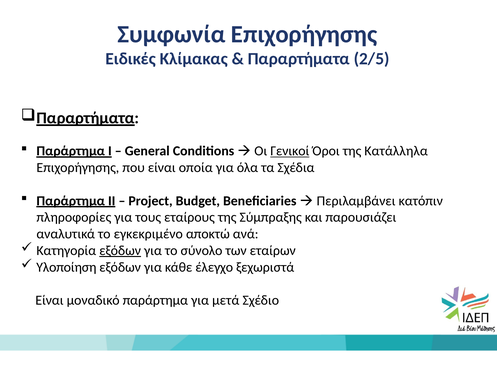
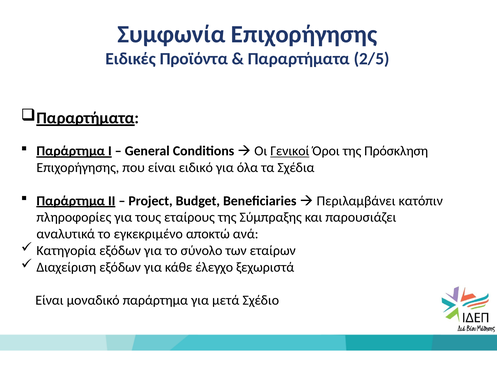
Κλίμακας: Κλίμακας -> Προϊόντα (194, 59)
Κατάλληλα: Κατάλληλα -> Πρόσκληση (396, 151)
οποία: οποία -> ειδικό (196, 168)
εξόδων underline: present -> none (120, 250)
Υλοποίηση: Υλοποίηση -> Διαχείριση (66, 267)
